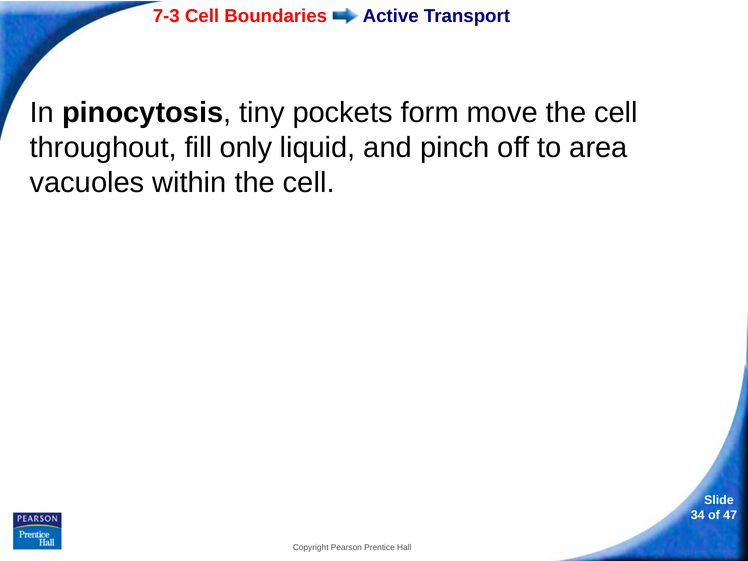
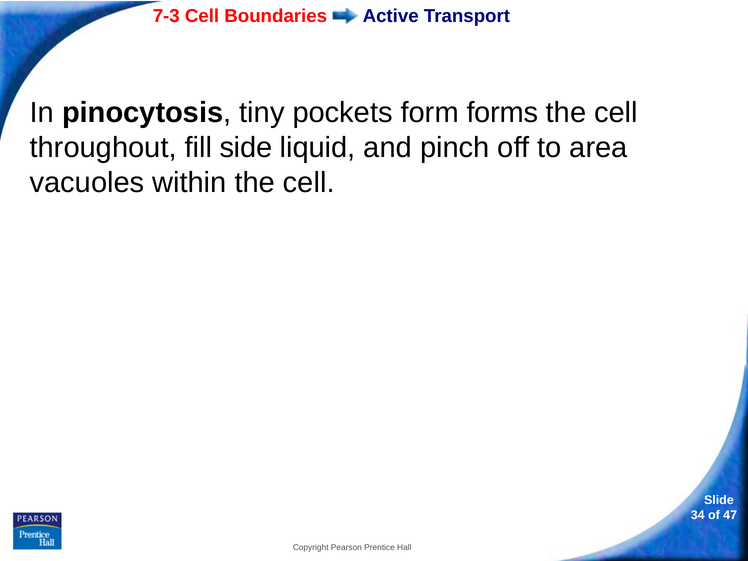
move: move -> forms (502, 113)
only: only -> side (246, 148)
